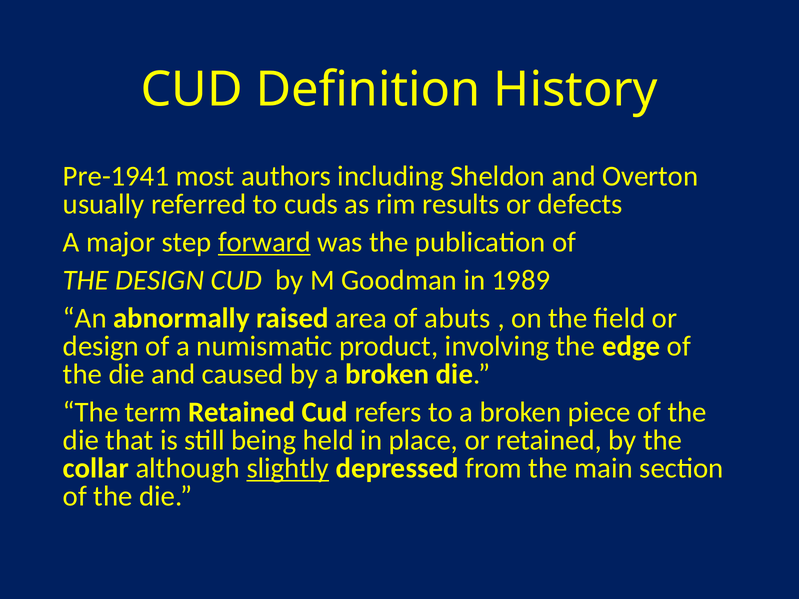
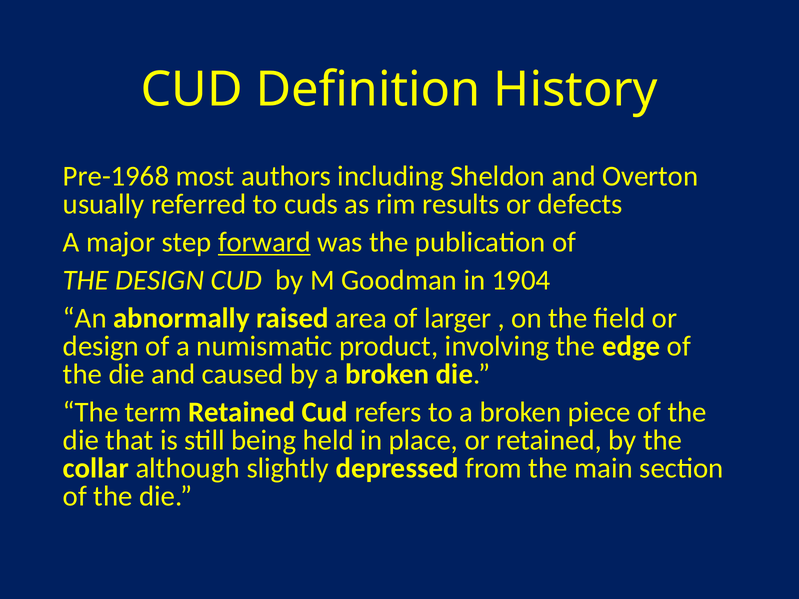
Pre-1941: Pre-1941 -> Pre-1968 (116, 176)
1989: 1989 -> 1904 (521, 280)
abuts: abuts -> larger (458, 318)
slightly underline: present -> none (288, 469)
